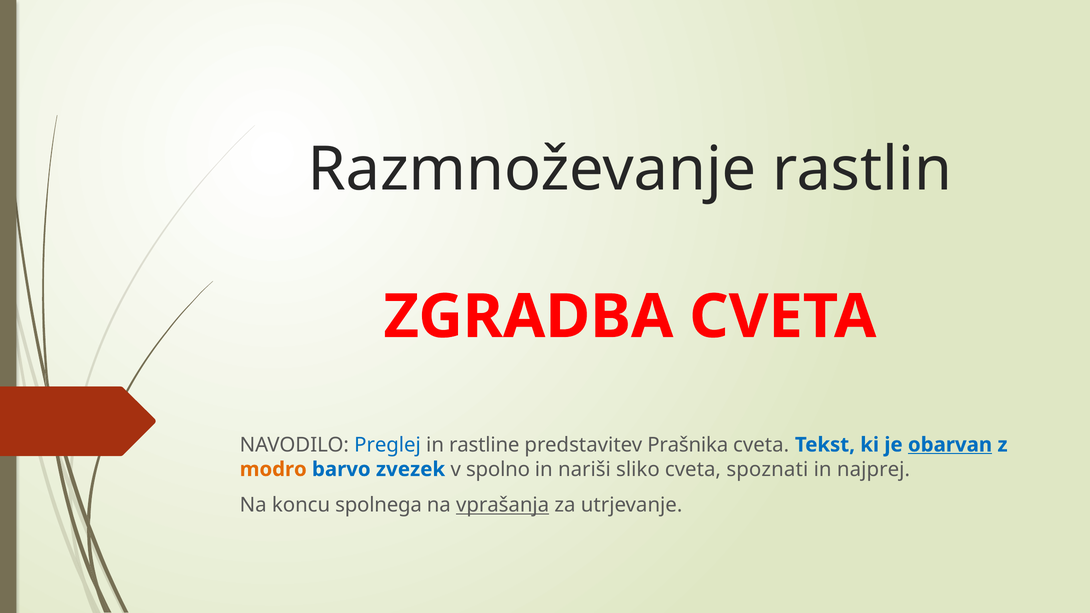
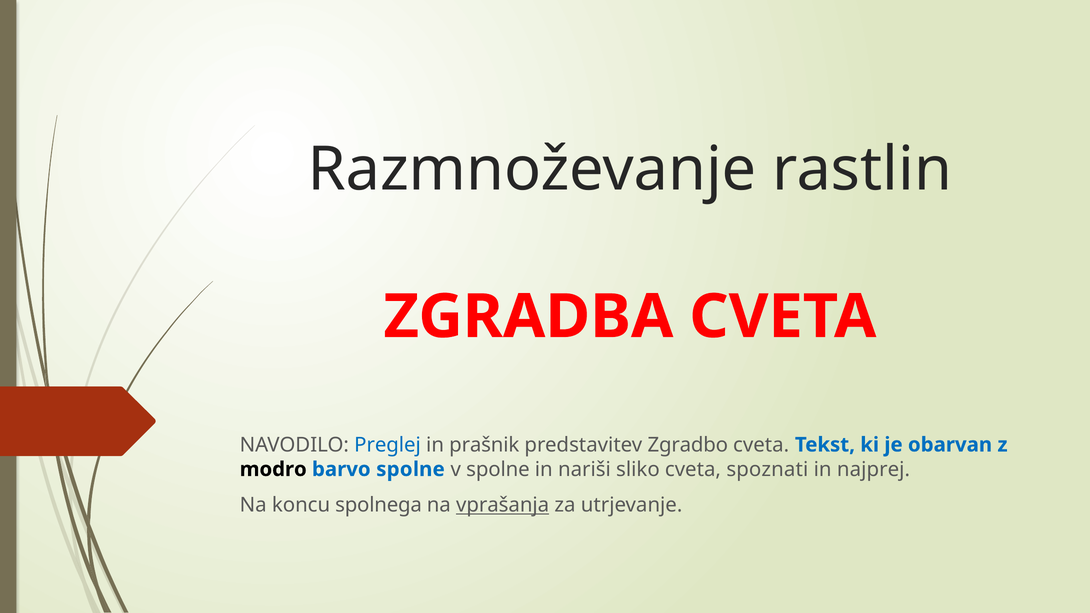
rastline: rastline -> prašnik (484, 445)
Prašnika: Prašnika -> Zgradbo (688, 445)
obarvan underline: present -> none (950, 445)
modro colour: orange -> black (273, 469)
barvo zvezek: zvezek -> spolne (410, 469)
v spolno: spolno -> spolne (498, 469)
